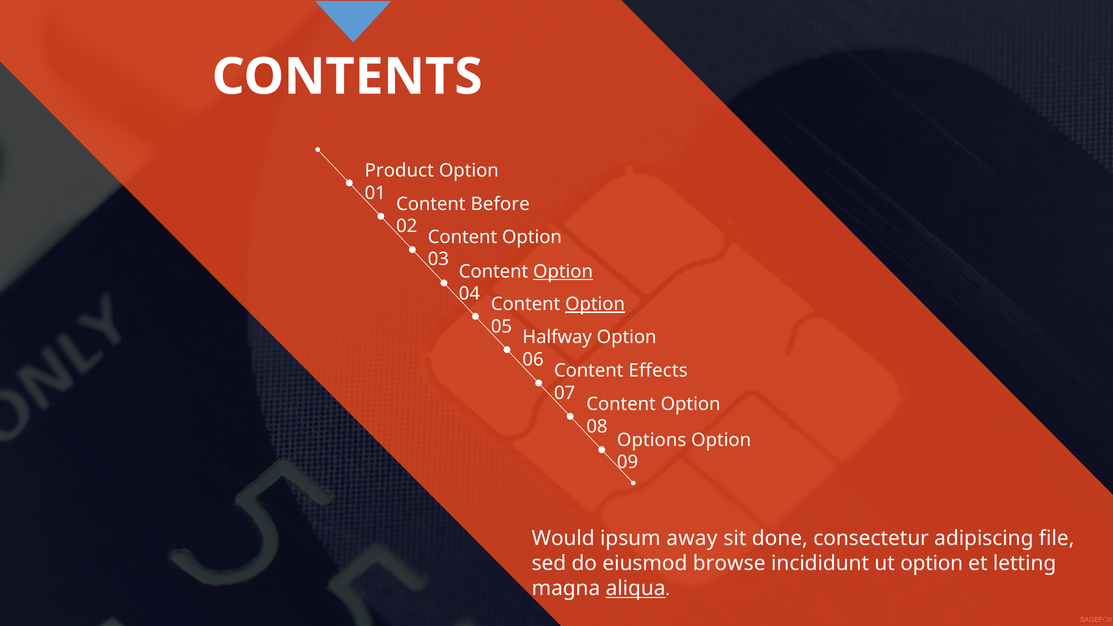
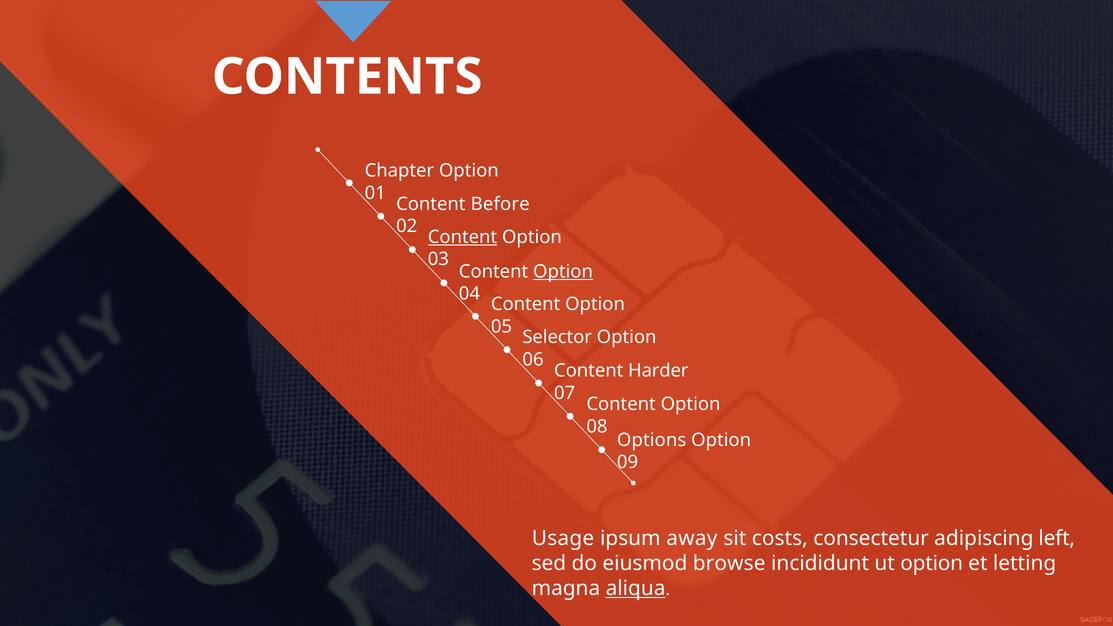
Product: Product -> Chapter (399, 171)
Content underline: none -> present (463, 237)
Option underline: present -> none (595, 304)
Halfway: Halfway -> Selector (557, 337)
Effects: Effects -> Harder (658, 371)
Would: Would -> Usage (563, 538)
done: done -> costs (780, 538)
file: file -> left (1057, 538)
